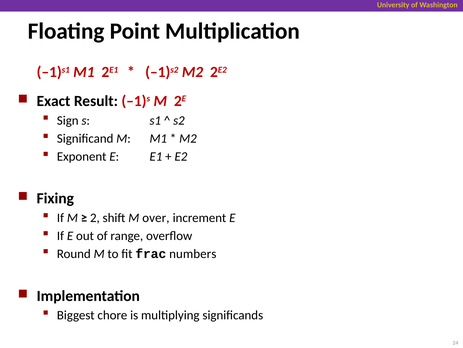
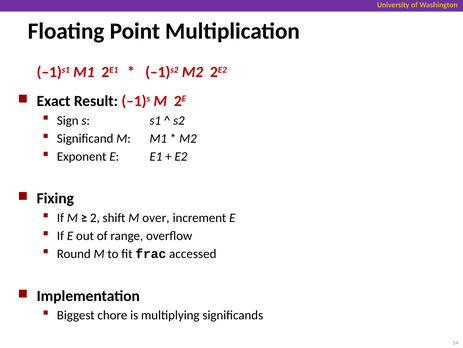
numbers: numbers -> accessed (193, 253)
